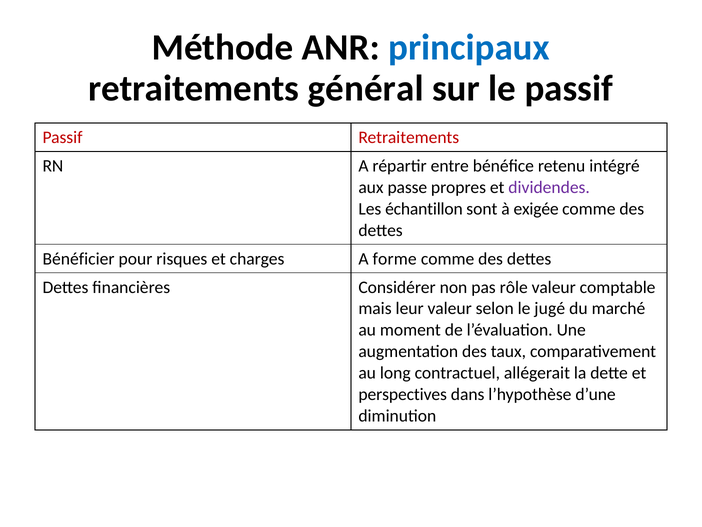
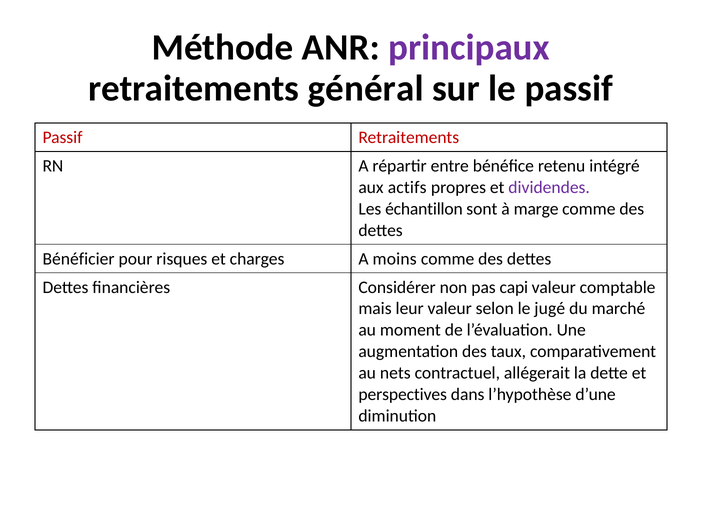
principaux colour: blue -> purple (469, 48)
passe: passe -> actifs (407, 187)
exigée: exigée -> marge (536, 209)
forme: forme -> moins (395, 258)
rôle: rôle -> capi (514, 287)
long: long -> nets (395, 373)
